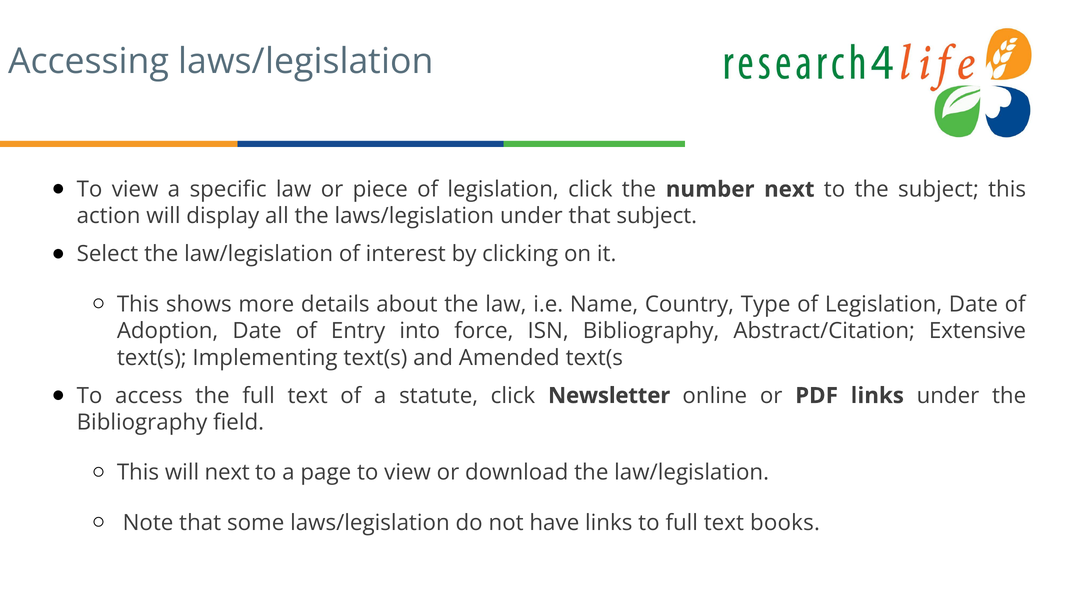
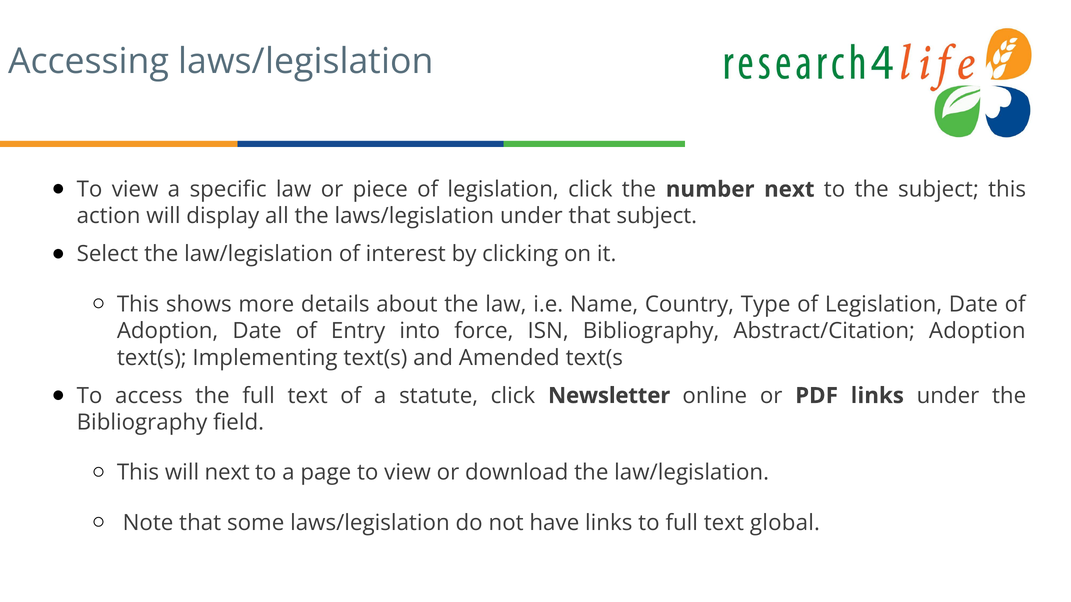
Abstract/Citation Extensive: Extensive -> Adoption (977, 331)
books: books -> global (785, 523)
